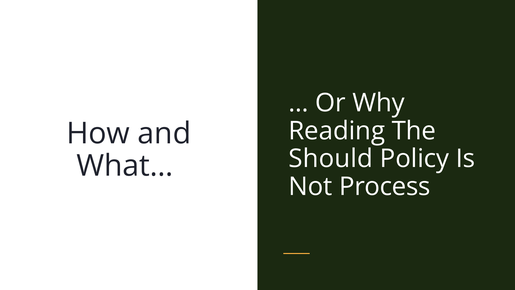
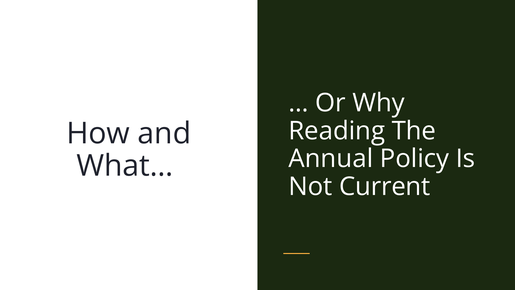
Should: Should -> Annual (331, 159)
Process: Process -> Current (385, 186)
